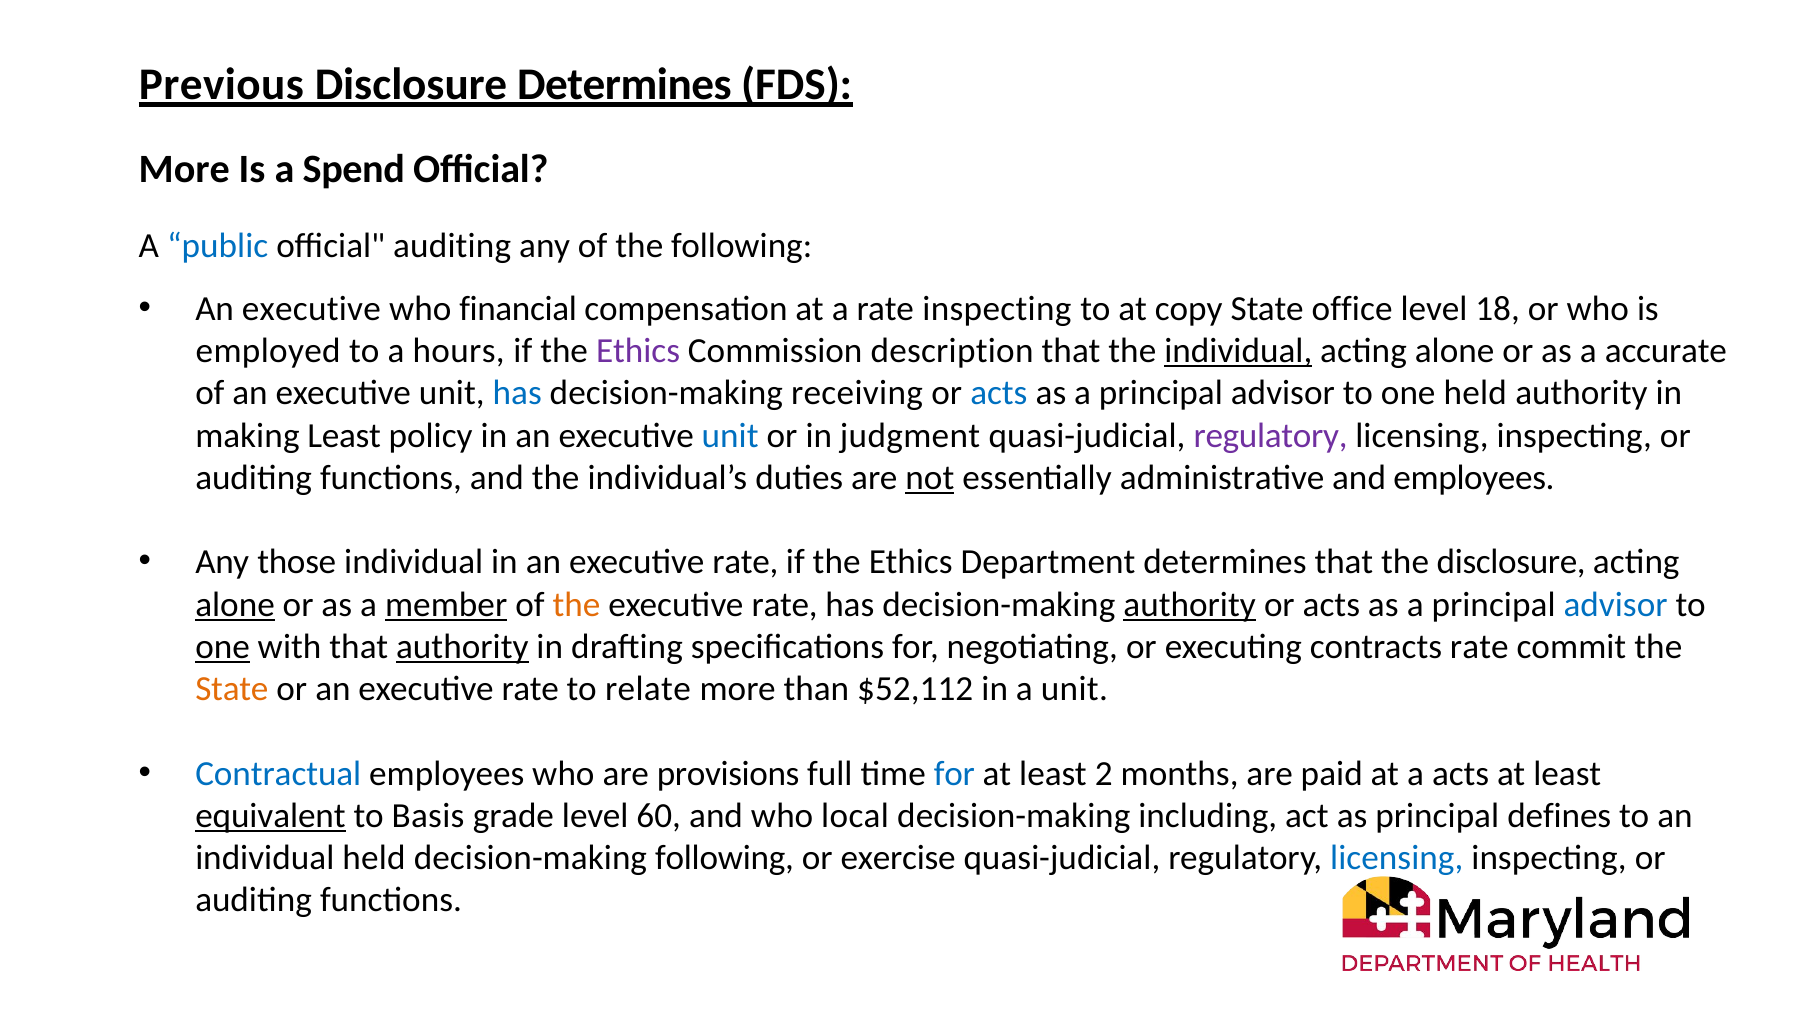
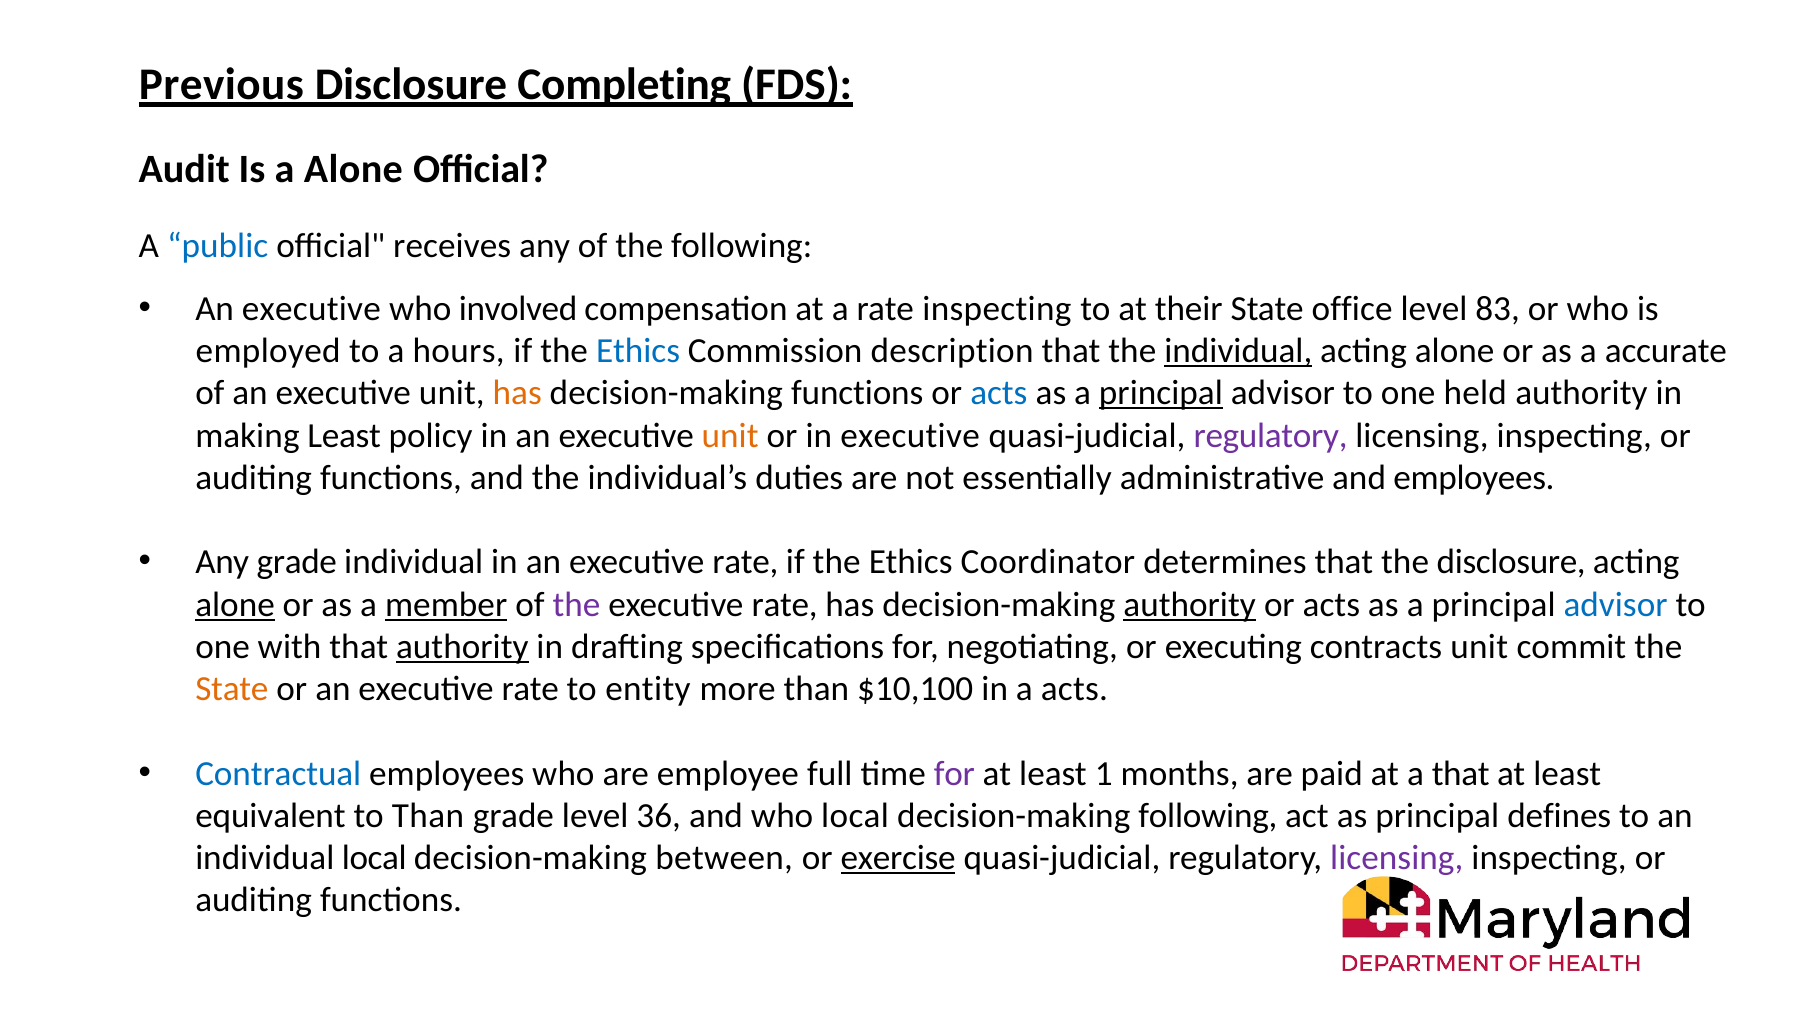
Disclosure Determines: Determines -> Completing (624, 85)
More: More -> Audit (184, 169)
a Spend: Spend -> Alone (353, 169)
official auditing: auditing -> receives (452, 246)
financial: financial -> involved (518, 309)
copy: copy -> their (1189, 309)
18: 18 -> 83 (1498, 309)
Ethics colour: purple -> blue (638, 351)
has colour: blue -> orange (517, 393)
decision-making receiving: receiving -> functions (857, 393)
principal underline: none -> present (1161, 393)
unit colour: blue -> orange (730, 436)
in judgment: judgment -> executive (910, 436)
not underline: present -> none (930, 478)
Any those: those -> grade (297, 562)
Department: Department -> Coordinator (1048, 562)
the colour: orange -> purple (577, 605)
one underline: present -> none (223, 647)
contracts rate: rate -> unit (1479, 647)
relate: relate -> entity (648, 689)
$52,112: $52,112 -> $10,100 (915, 689)
a unit: unit -> acts (1074, 689)
provisions: provisions -> employee (728, 774)
for colour: blue -> purple (954, 774)
2: 2 -> 1 (1104, 774)
a acts: acts -> that (1461, 774)
equivalent underline: present -> none (270, 816)
to Basis: Basis -> Than (428, 816)
60: 60 -> 36 (659, 816)
decision-making including: including -> following (1208, 816)
individual held: held -> local (374, 858)
decision-making following: following -> between (724, 858)
exercise underline: none -> present (898, 858)
licensing colour: blue -> purple (1397, 858)
